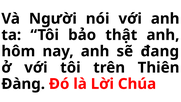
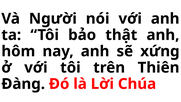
đang: đang -> xứng (160, 51)
